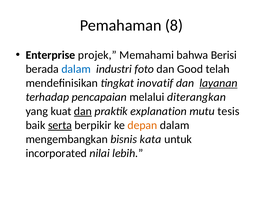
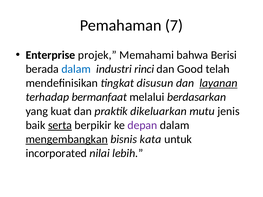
8: 8 -> 7 (174, 25)
foto: foto -> rinci (144, 69)
inovatif: inovatif -> disusun (155, 83)
pencapaian: pencapaian -> bermanfaat (99, 97)
diterangkan: diterangkan -> berdasarkan (197, 97)
dan underline: present -> none (83, 111)
explanation: explanation -> dikeluarkan (159, 111)
tesis: tesis -> jenis (229, 111)
depan colour: orange -> purple (142, 125)
mengembangkan underline: none -> present (67, 139)
